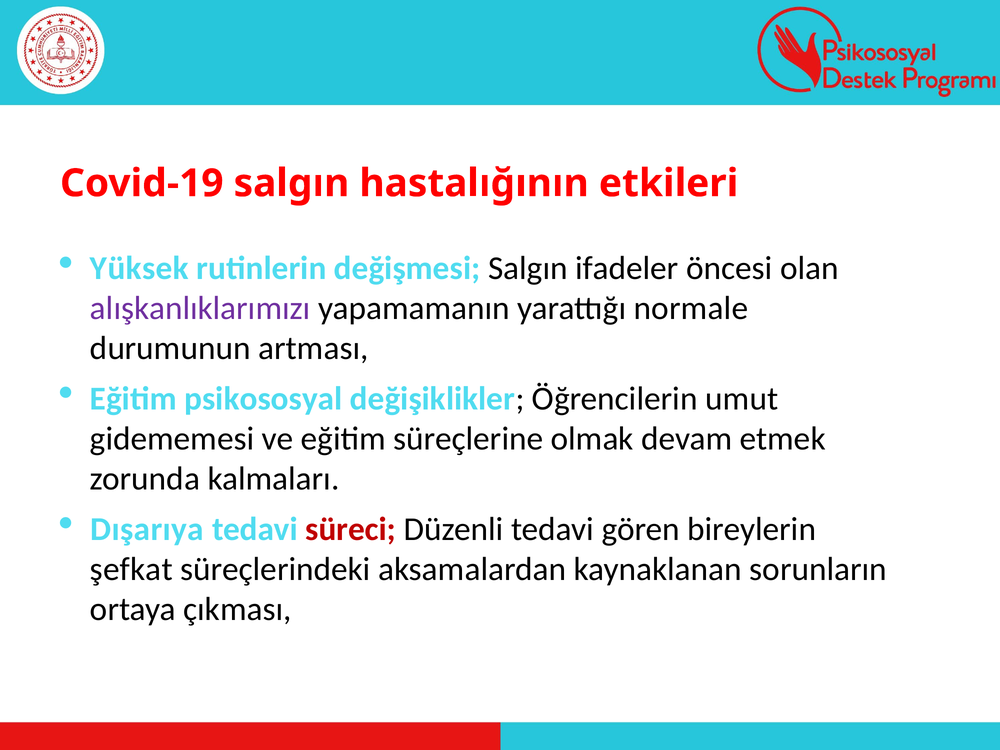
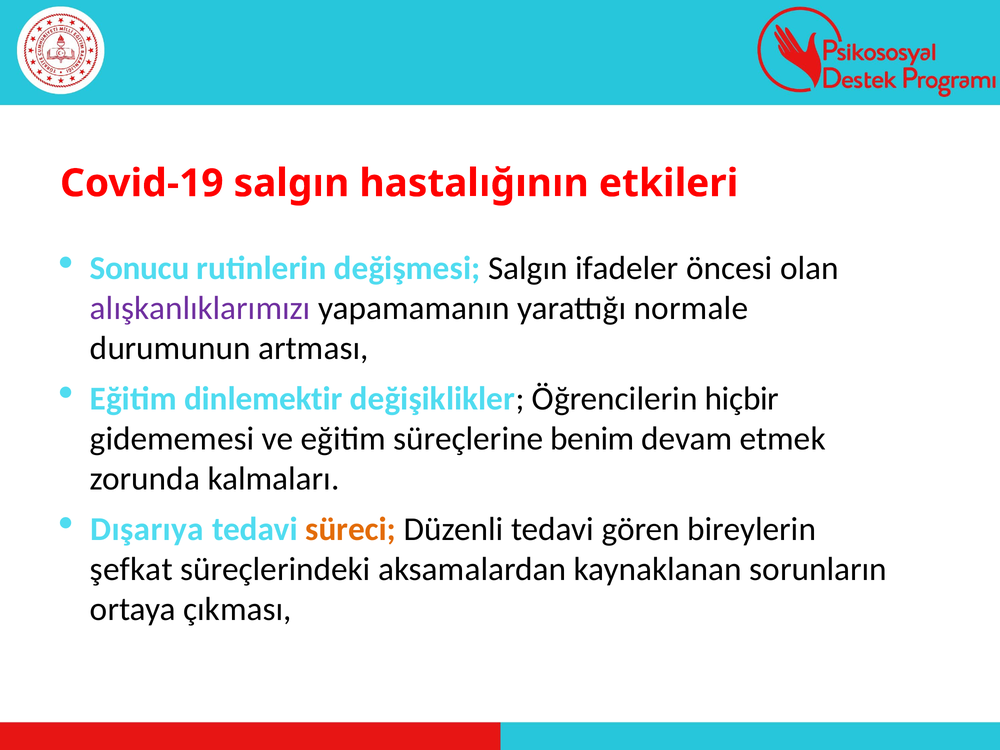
Yüksek: Yüksek -> Sonucu (140, 268)
psikososyal: psikososyal -> dinlemektir (263, 399)
umut: umut -> hiçbir (742, 399)
olmak: olmak -> benim (592, 439)
süreci colour: red -> orange (351, 529)
